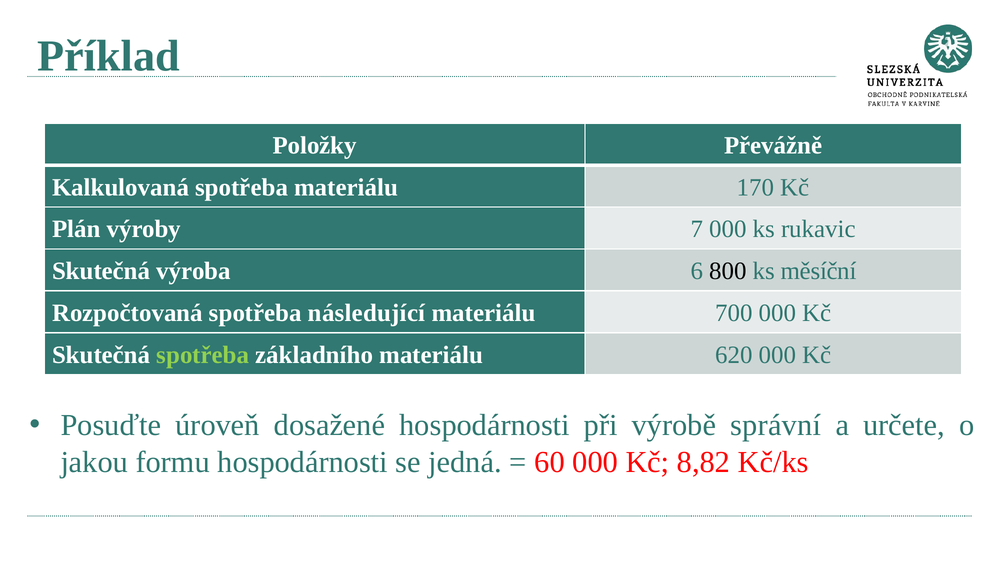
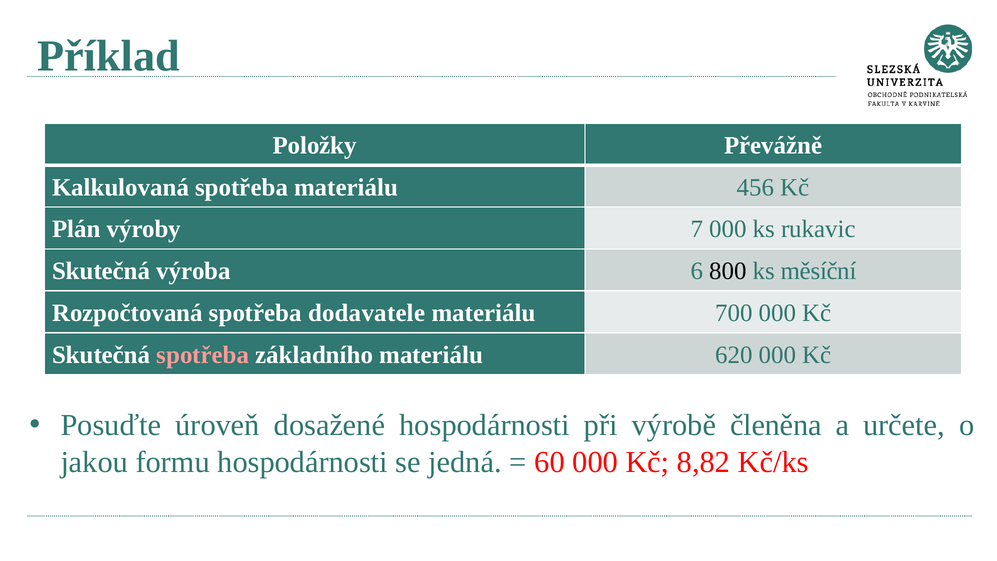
170: 170 -> 456 (756, 187)
následující: následující -> dodavatele (367, 313)
spotřeba colour: light green -> pink (203, 355)
správní: správní -> členěna (776, 425)
